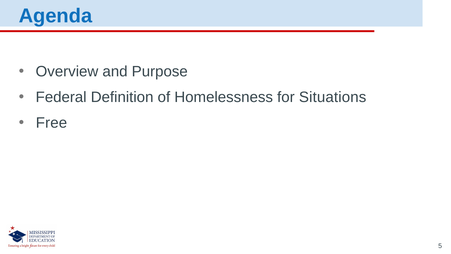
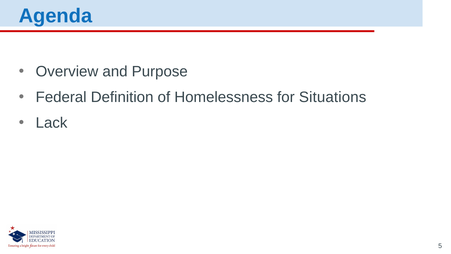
Free: Free -> Lack (52, 123)
